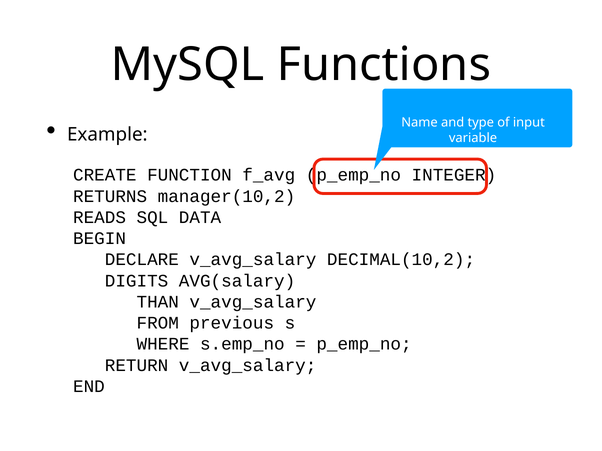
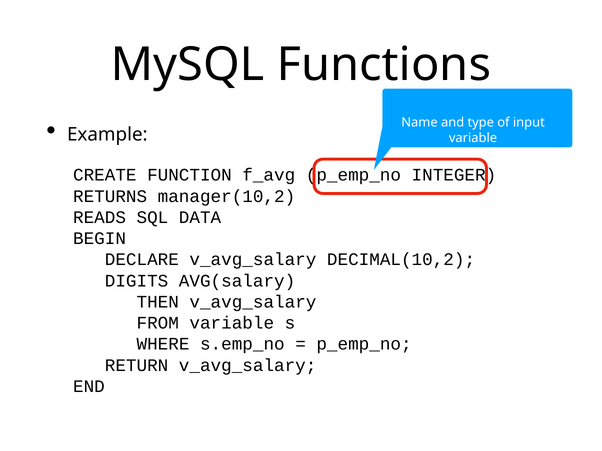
THAN: THAN -> THEN (158, 302)
FROM previous: previous -> variable (232, 323)
